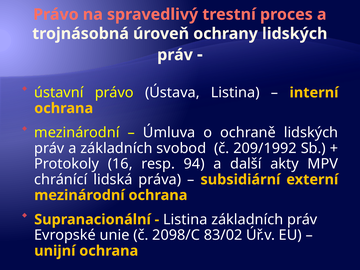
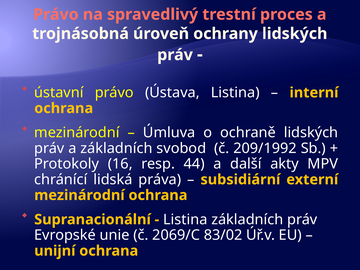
94: 94 -> 44 (194, 164)
2098/C: 2098/C -> 2069/C (176, 235)
